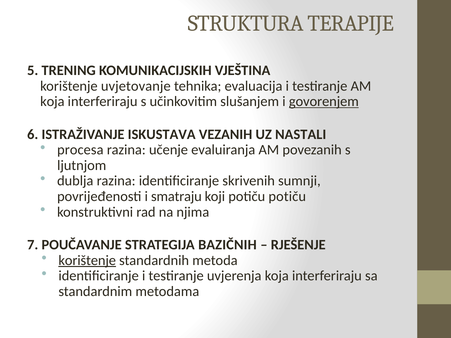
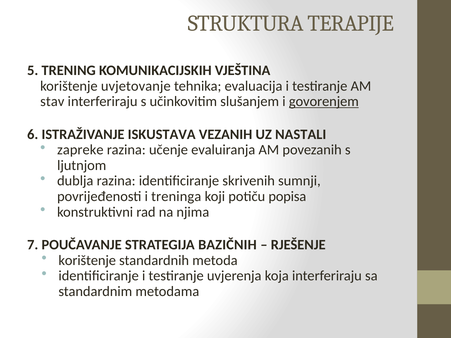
koja: koja -> stav (52, 102)
procesa: procesa -> zapreke (80, 150)
smatraju: smatraju -> treninga (176, 197)
potiču potiču: potiču -> popisa (287, 197)
korištenje underline: present -> none (87, 261)
